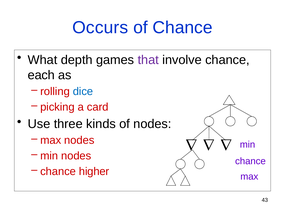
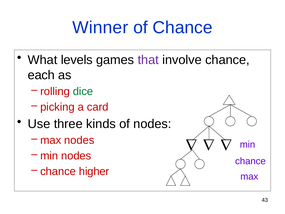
Occurs: Occurs -> Winner (100, 28)
depth: depth -> levels (77, 60)
dice colour: blue -> green (83, 91)
